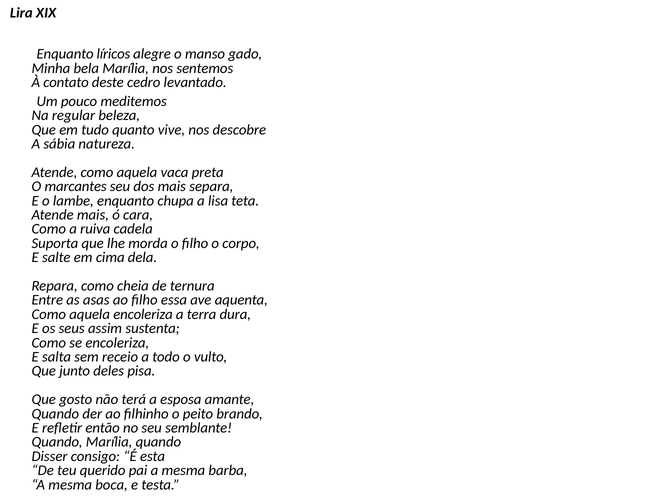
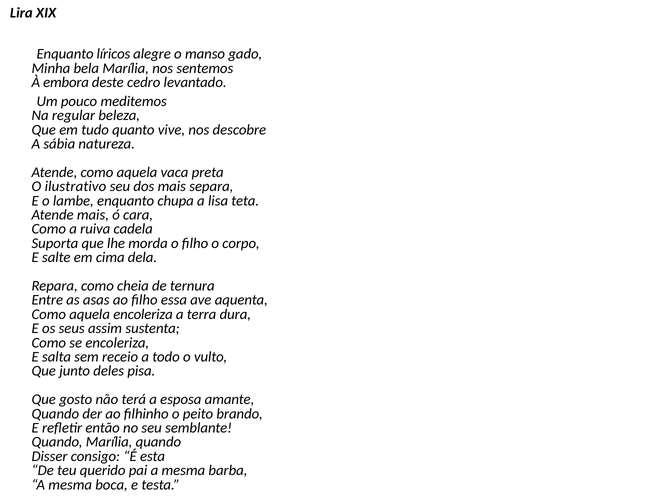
contato: contato -> embora (66, 82)
marcantes: marcantes -> ilustrativo (75, 186)
